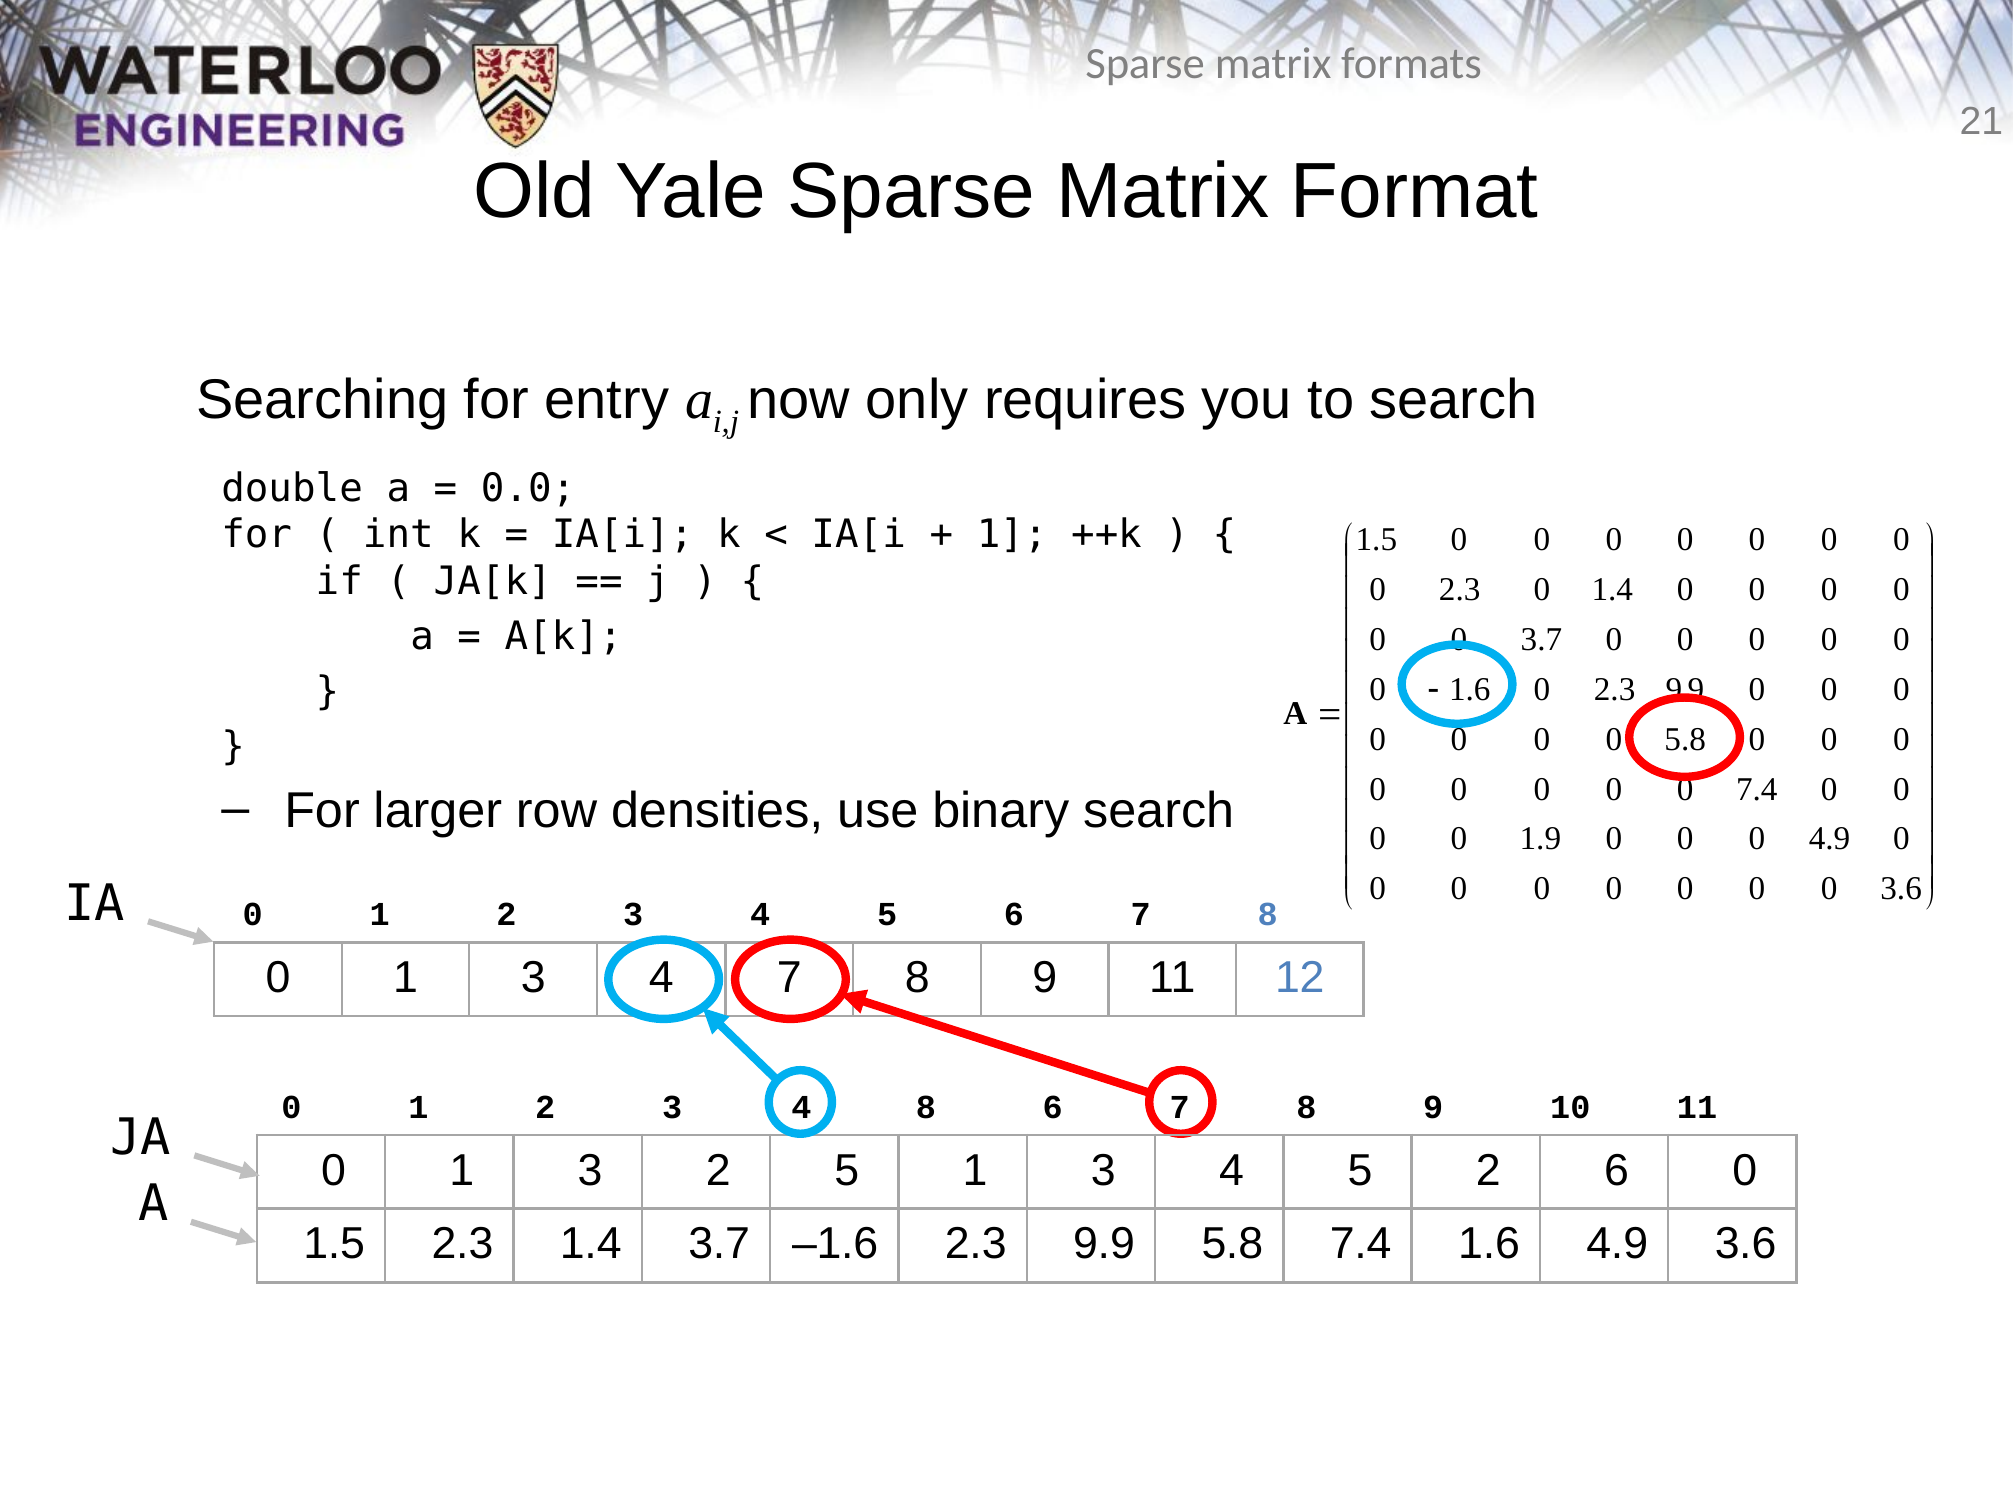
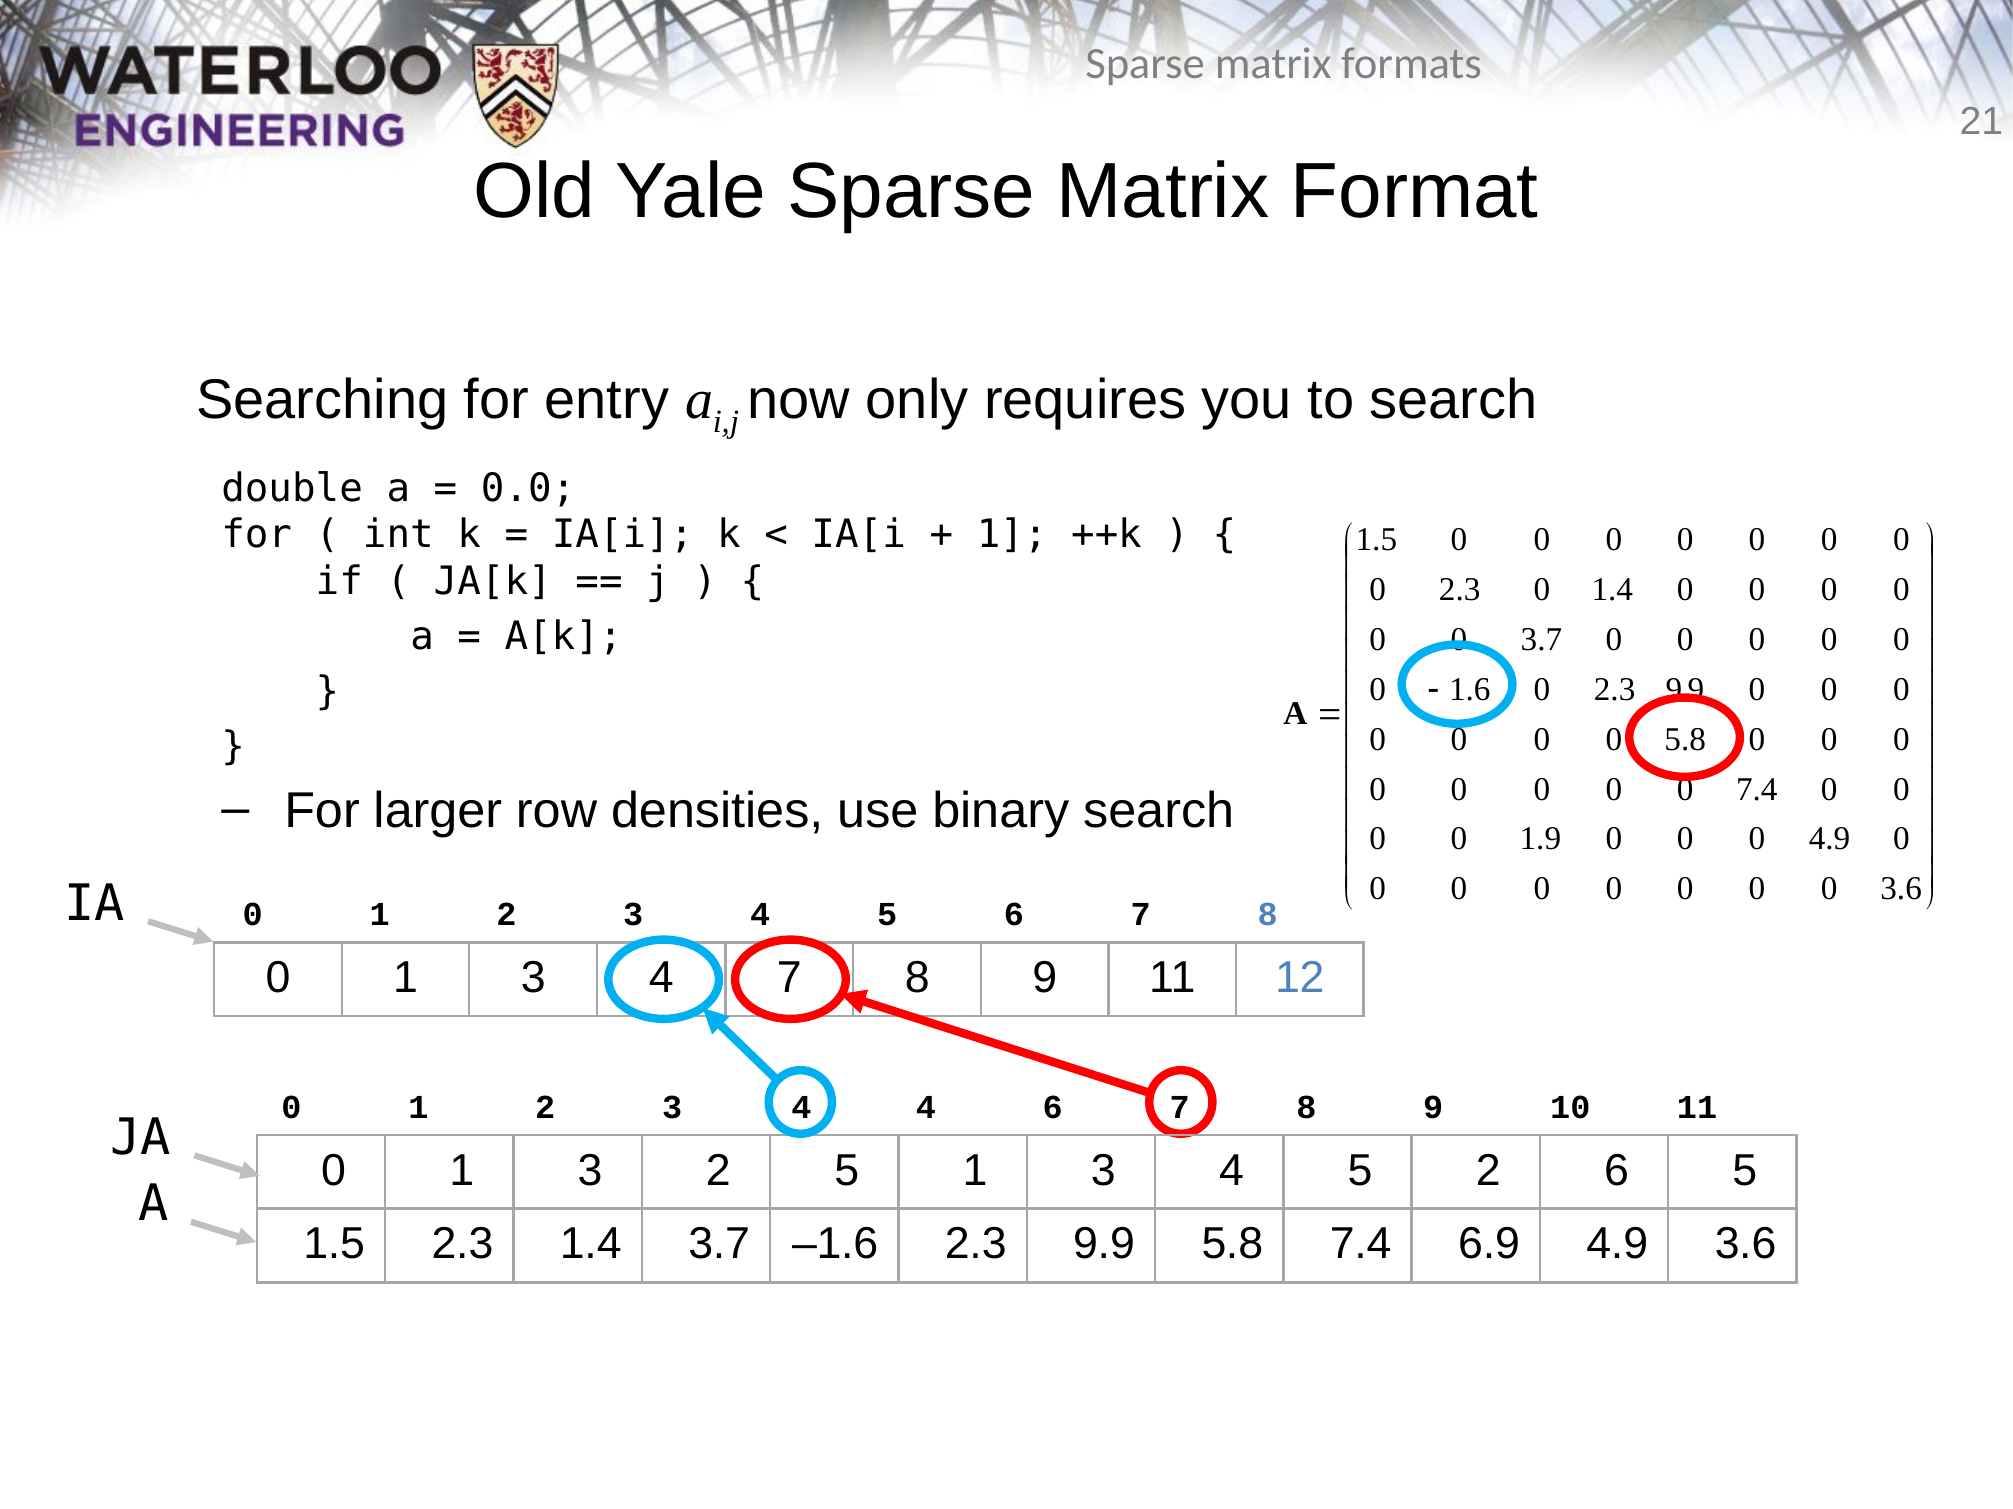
4 8: 8 -> 4 (926, 1108)
6 0: 0 -> 5 (1745, 1171)
1.6: 1.6 -> 6.9 (1489, 1245)
